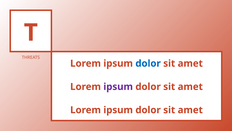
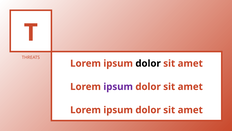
dolor colour: blue -> black (148, 63)
